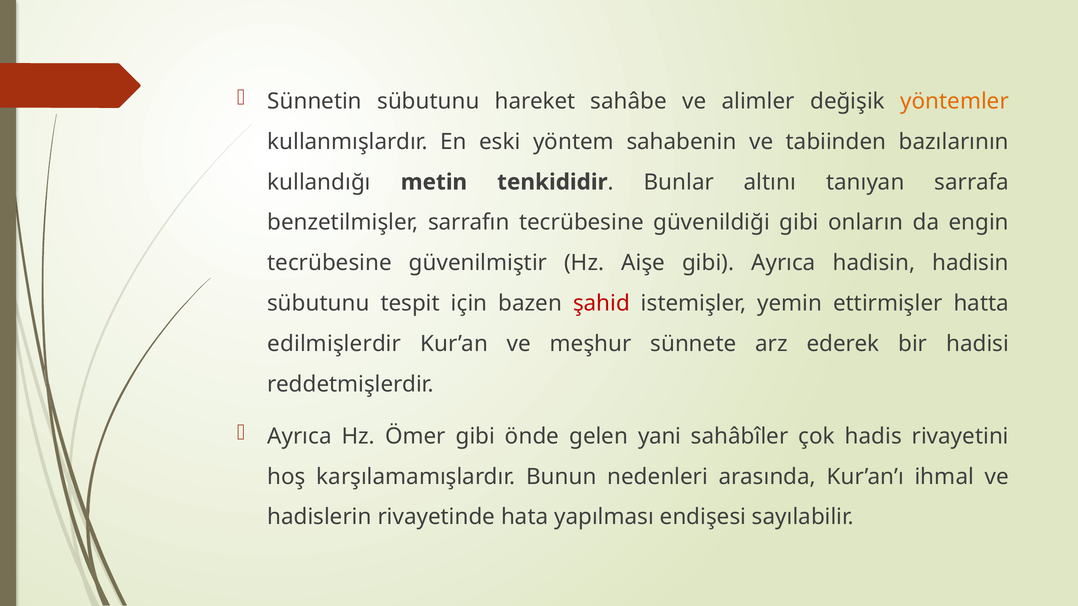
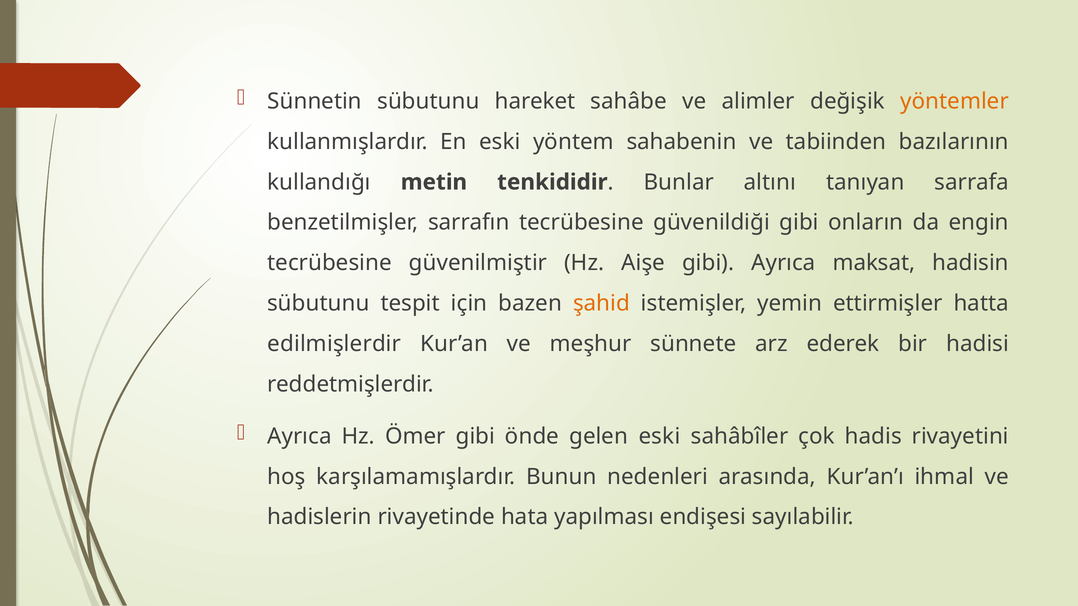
Ayrıca hadisin: hadisin -> maksat (874, 263)
şahid colour: red -> orange (601, 304)
gelen yani: yani -> eski (659, 436)
